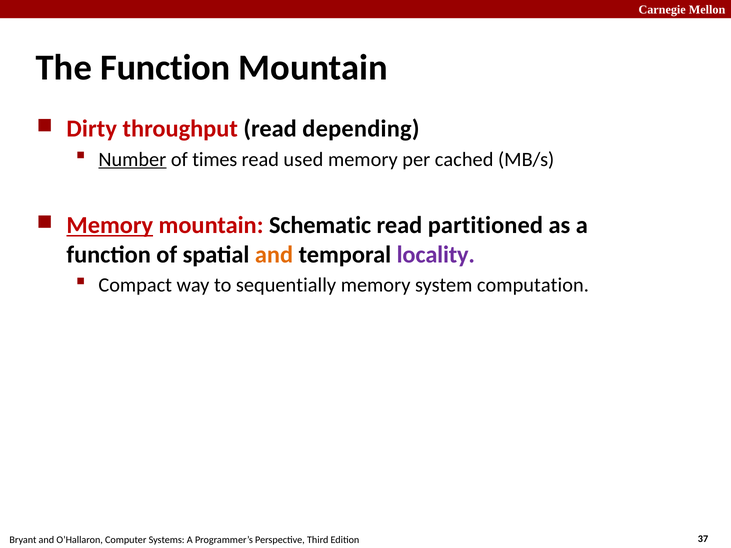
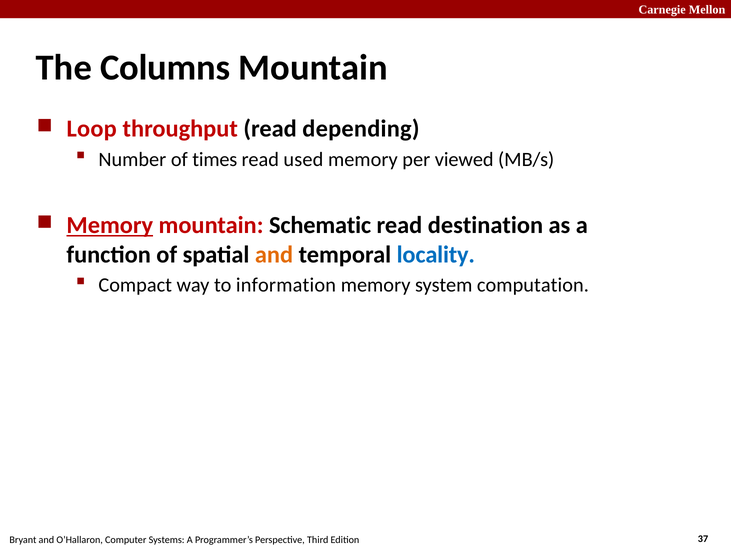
The Function: Function -> Columns (165, 68)
Dirty: Dirty -> Loop (92, 129)
Number underline: present -> none (132, 159)
cached: cached -> viewed (464, 159)
partitioned: partitioned -> destination (485, 226)
locality colour: purple -> blue (436, 255)
sequentially: sequentially -> information (286, 285)
